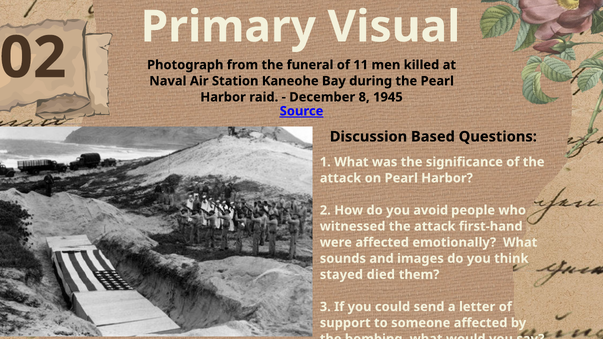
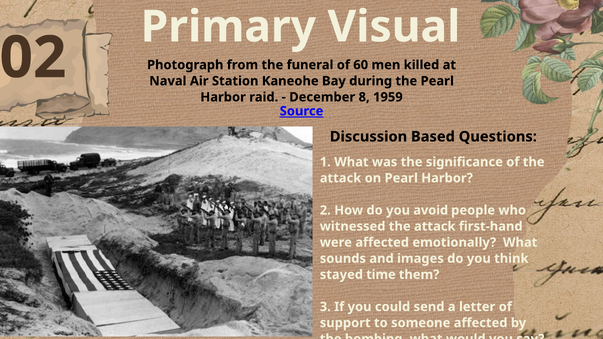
11: 11 -> 60 (361, 65)
1945: 1945 -> 1959 (388, 97)
died: died -> time (381, 275)
